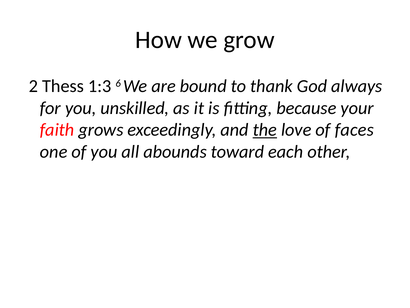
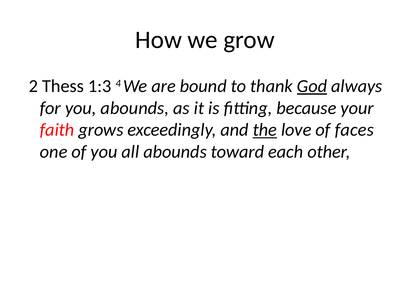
6: 6 -> 4 (118, 83)
God underline: none -> present (312, 86)
you unskilled: unskilled -> abounds (135, 108)
